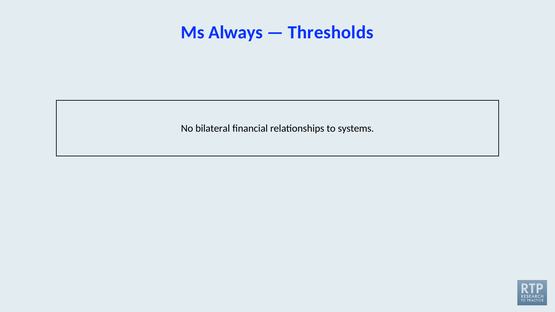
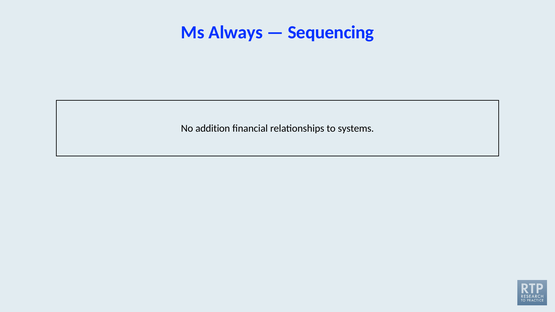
Thresholds: Thresholds -> Sequencing (331, 32)
bilateral: bilateral -> addition (213, 128)
